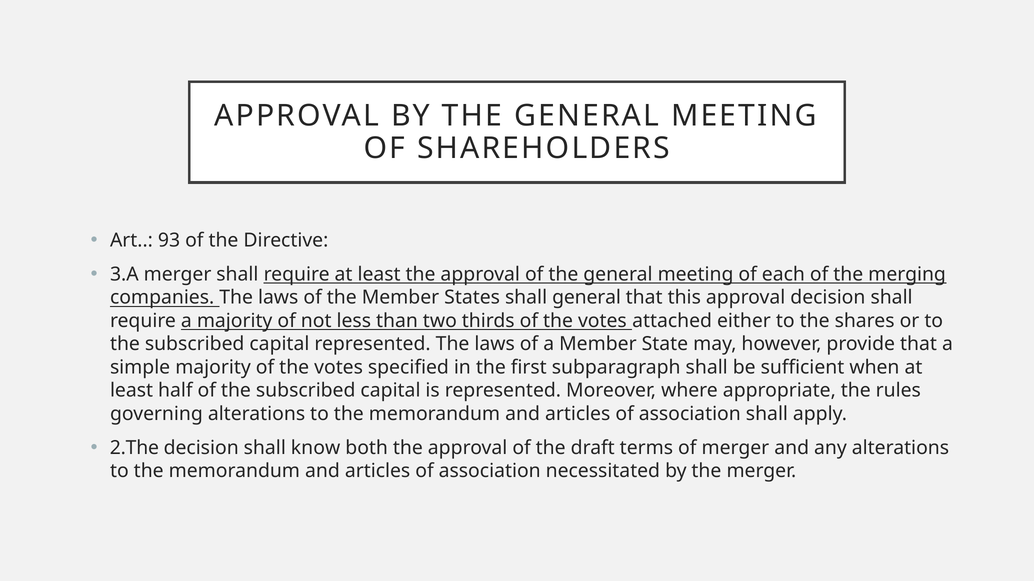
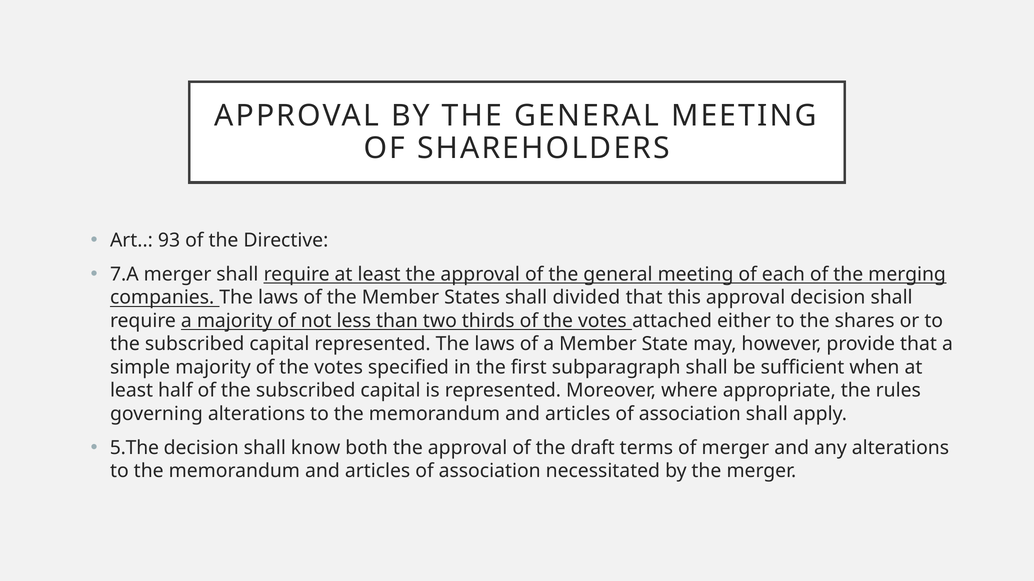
3.A: 3.A -> 7.A (124, 275)
shall general: general -> divided (586, 298)
2.The: 2.The -> 5.The (134, 448)
